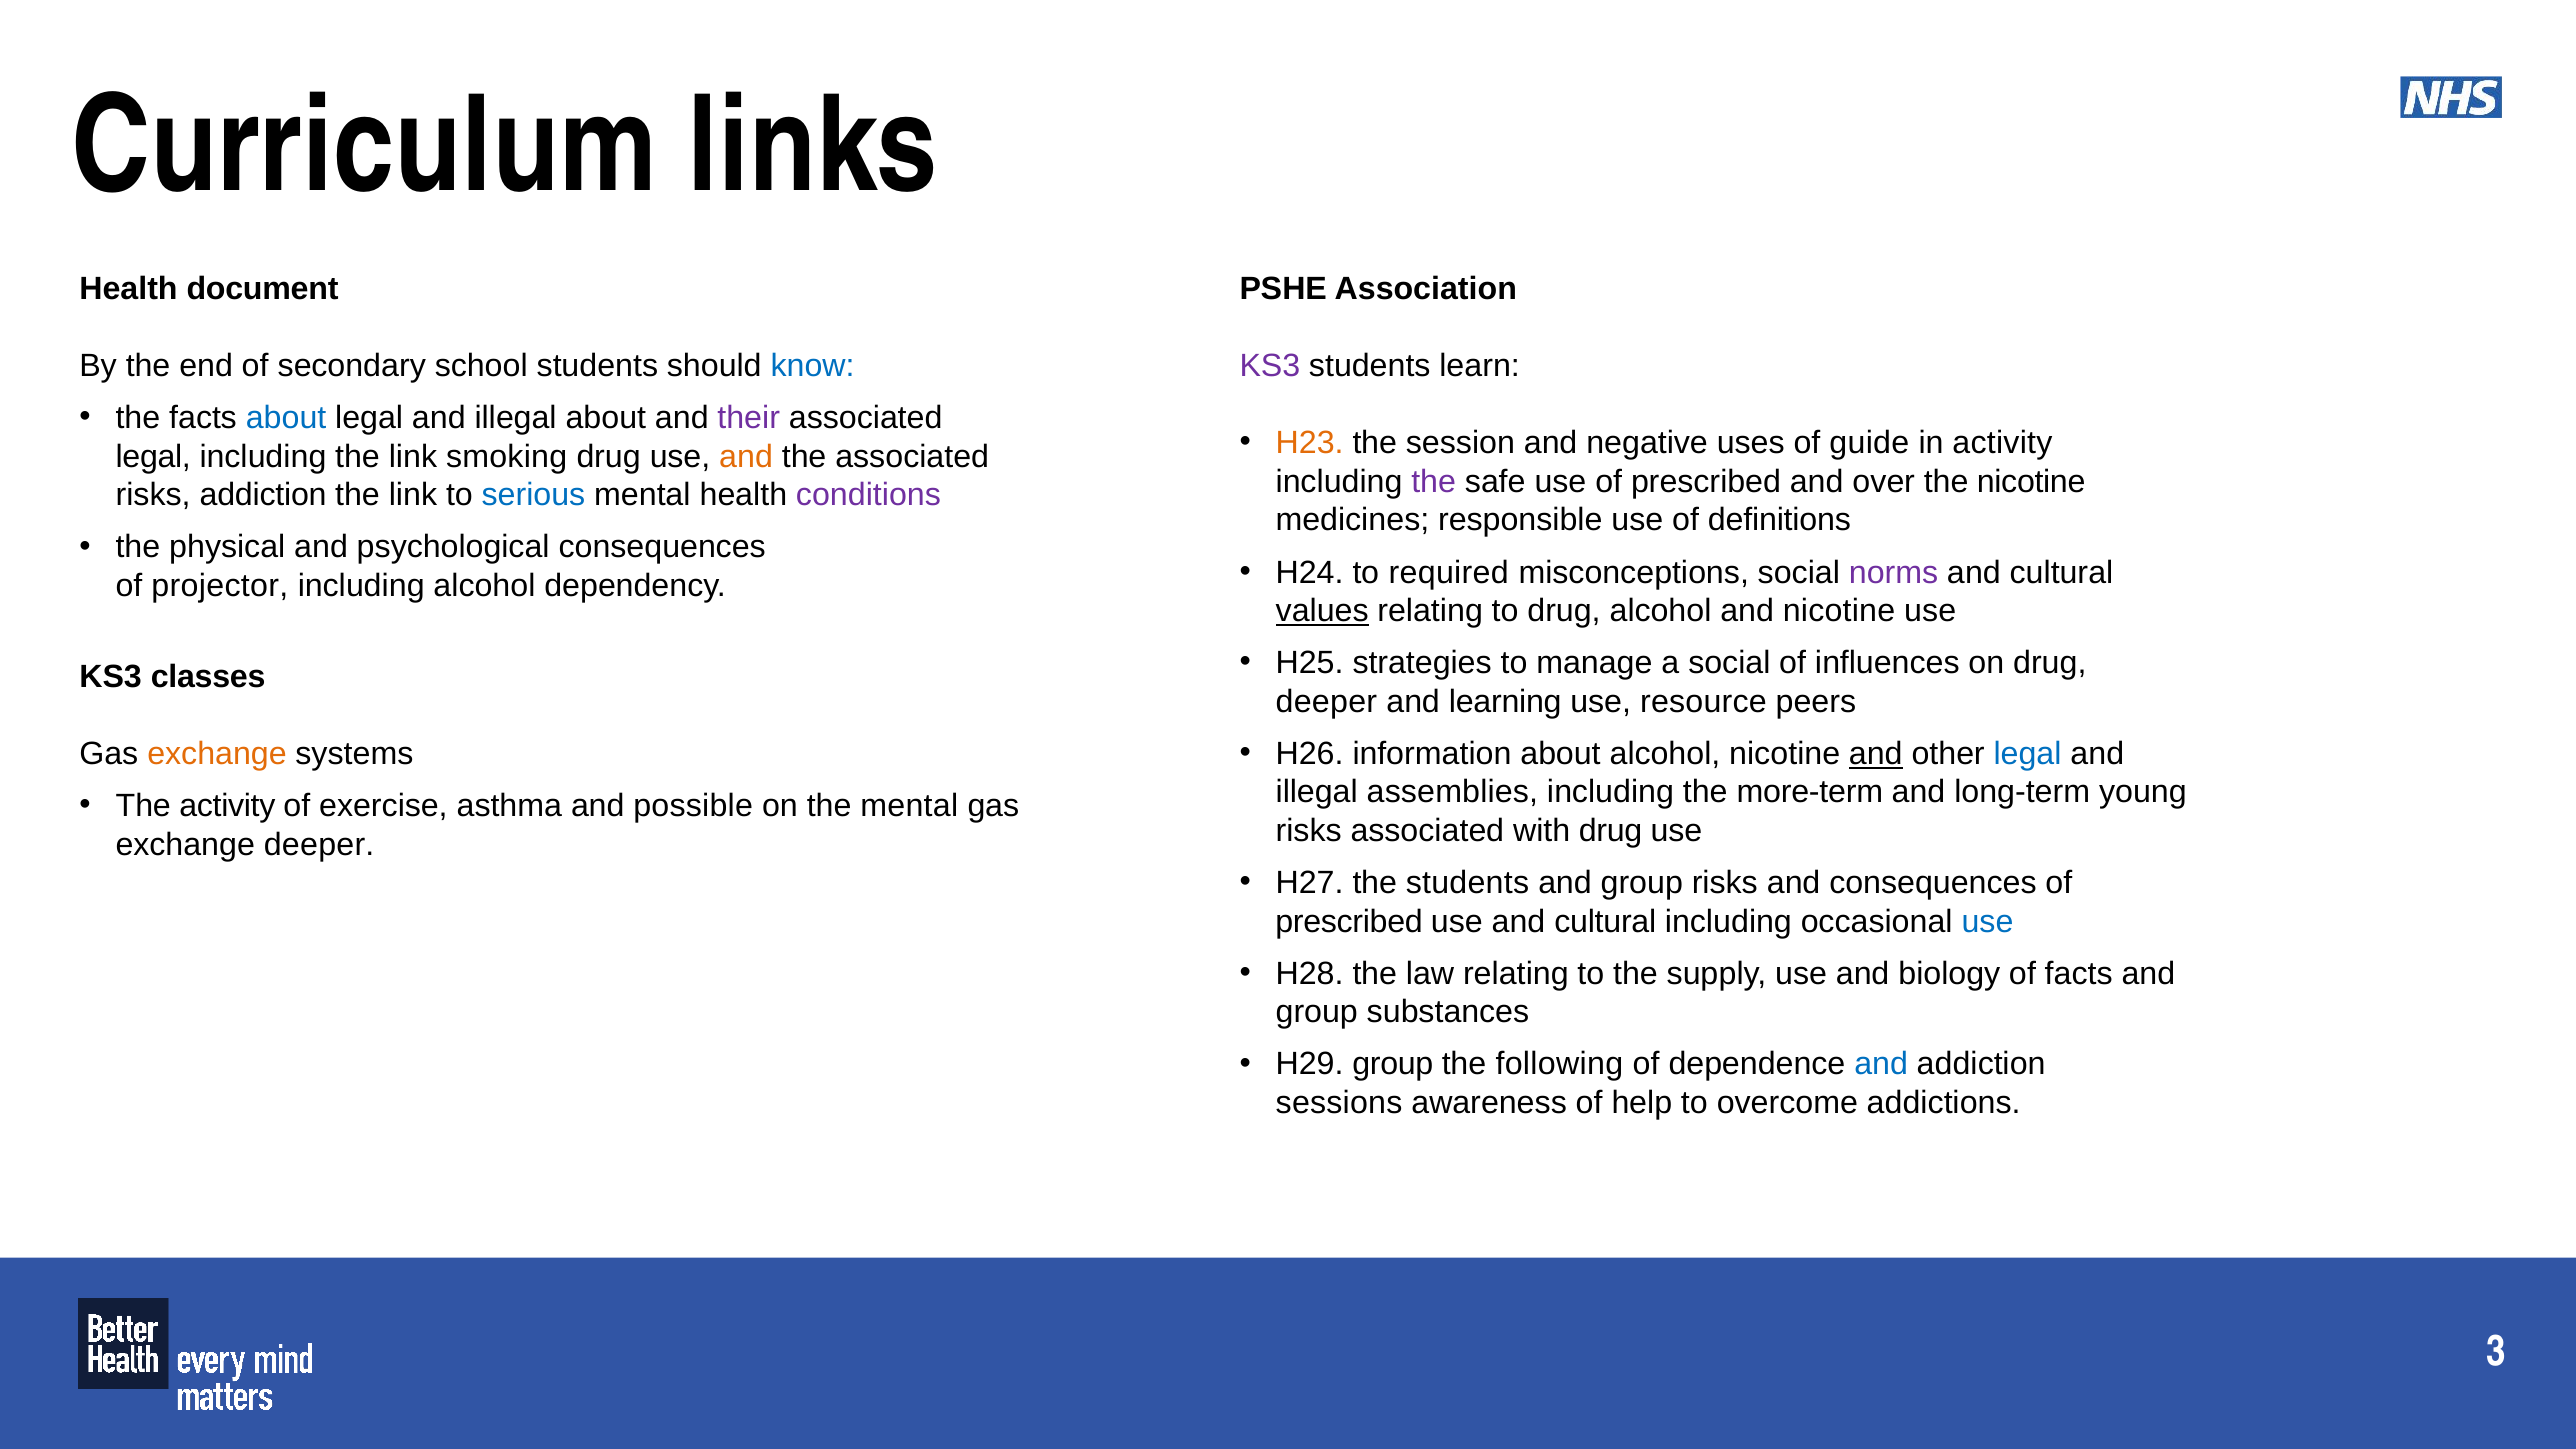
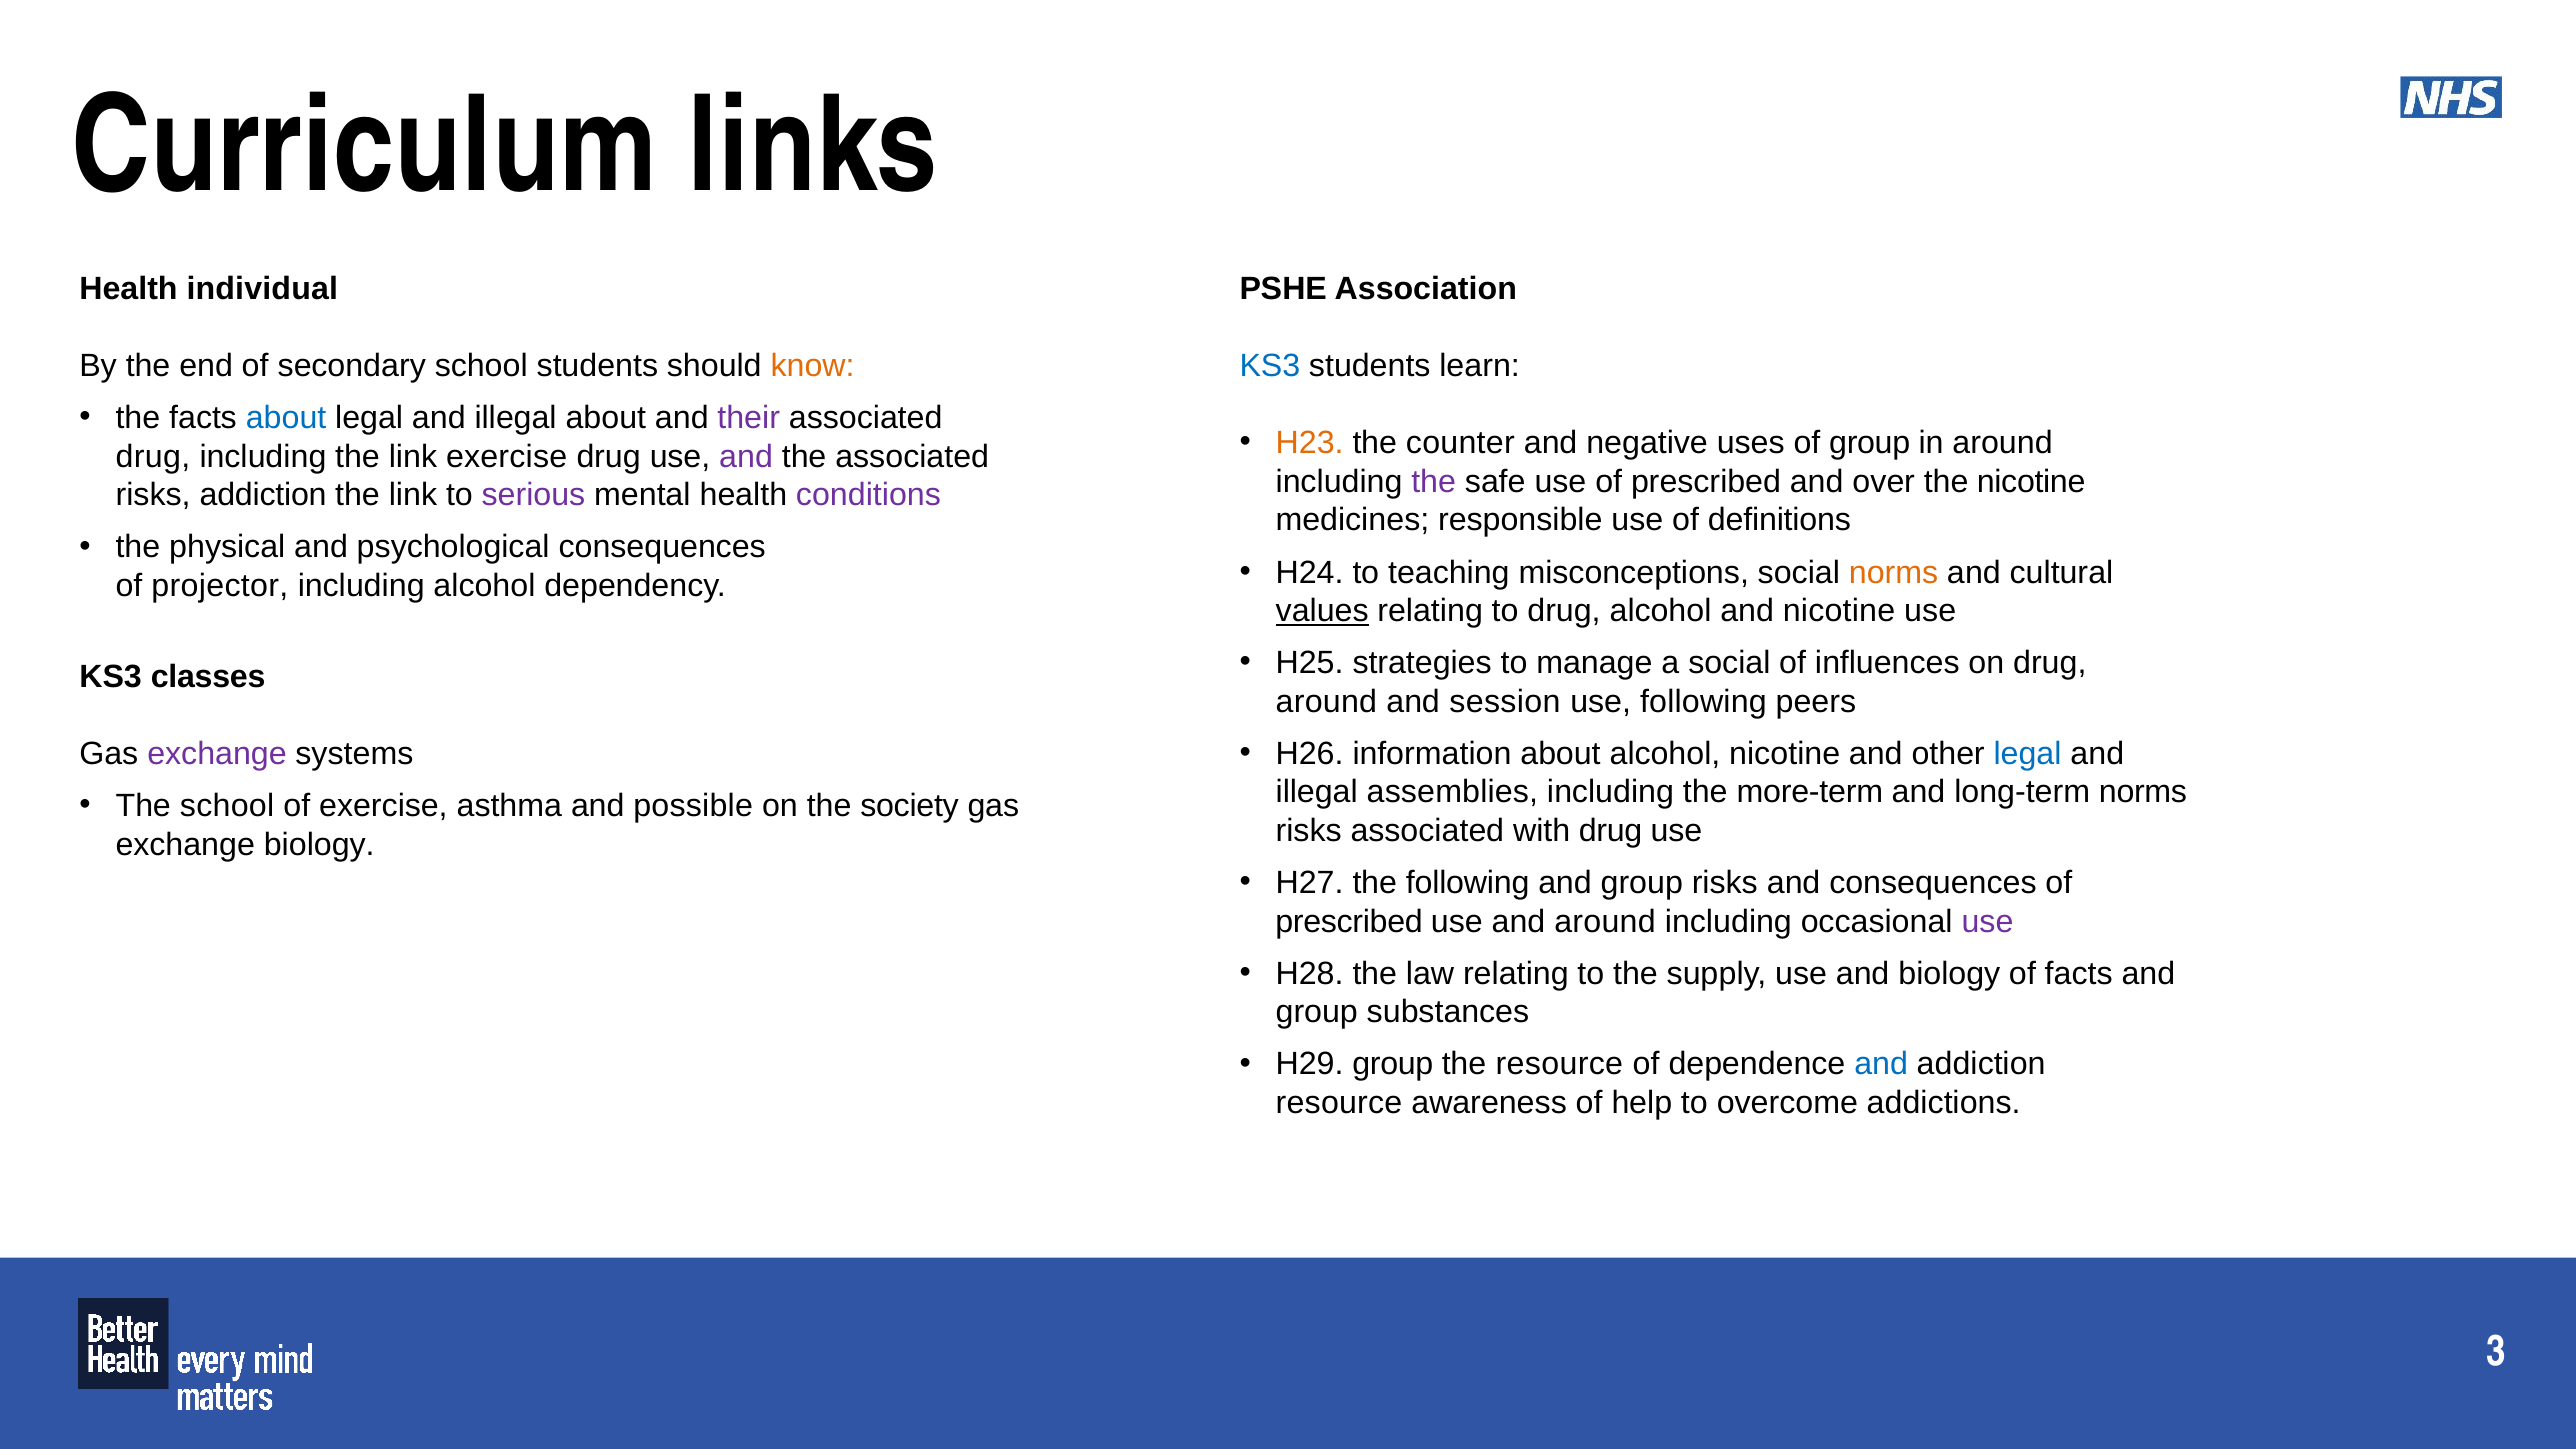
document: document -> individual (262, 289)
KS3 colour: purple -> blue (1270, 366)
know colour: blue -> orange (813, 366)
session: session -> counter (1460, 443)
of guide: guide -> group (1870, 443)
in activity: activity -> around (2003, 443)
legal: legal -> drug (153, 457)
link smoking: smoking -> exercise (507, 457)
and colour: orange -> purple (746, 457)
serious colour: blue -> purple (533, 495)
required: required -> teaching (1449, 572)
norms colour: purple -> orange (1894, 572)
deeper: deeper -> around (1326, 702)
learning: learning -> session (1505, 702)
use resource: resource -> following (1703, 702)
and underline: present -> none (1876, 754)
exchange colour: orange -> purple (217, 754)
long-term young: young -> norms (2143, 792)
The activity: activity -> school (227, 806)
the mental: mental -> society (910, 806)
exchange deeper: deeper -> biology (319, 845)
the students: students -> following (1468, 883)
use and cultural: cultural -> around (1605, 922)
use colour: blue -> purple (1987, 922)
the following: following -> resource (1559, 1064)
sessions: sessions -> resource (1339, 1103)
